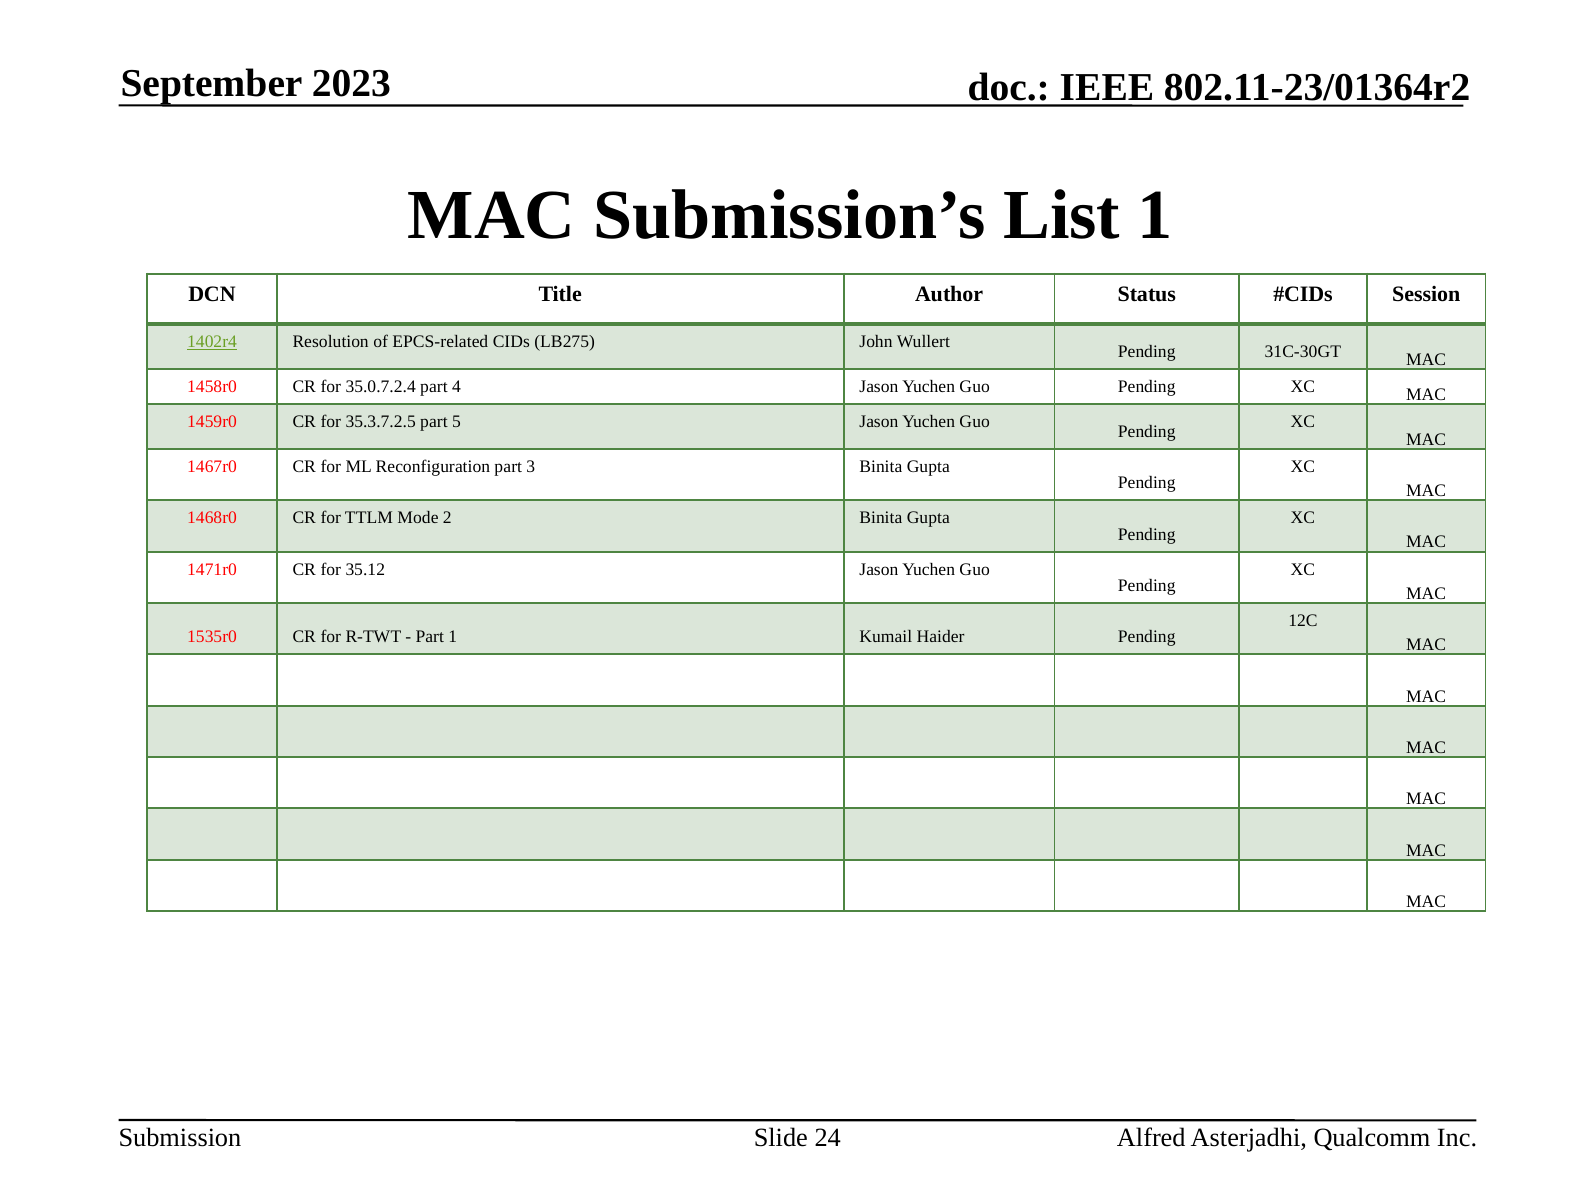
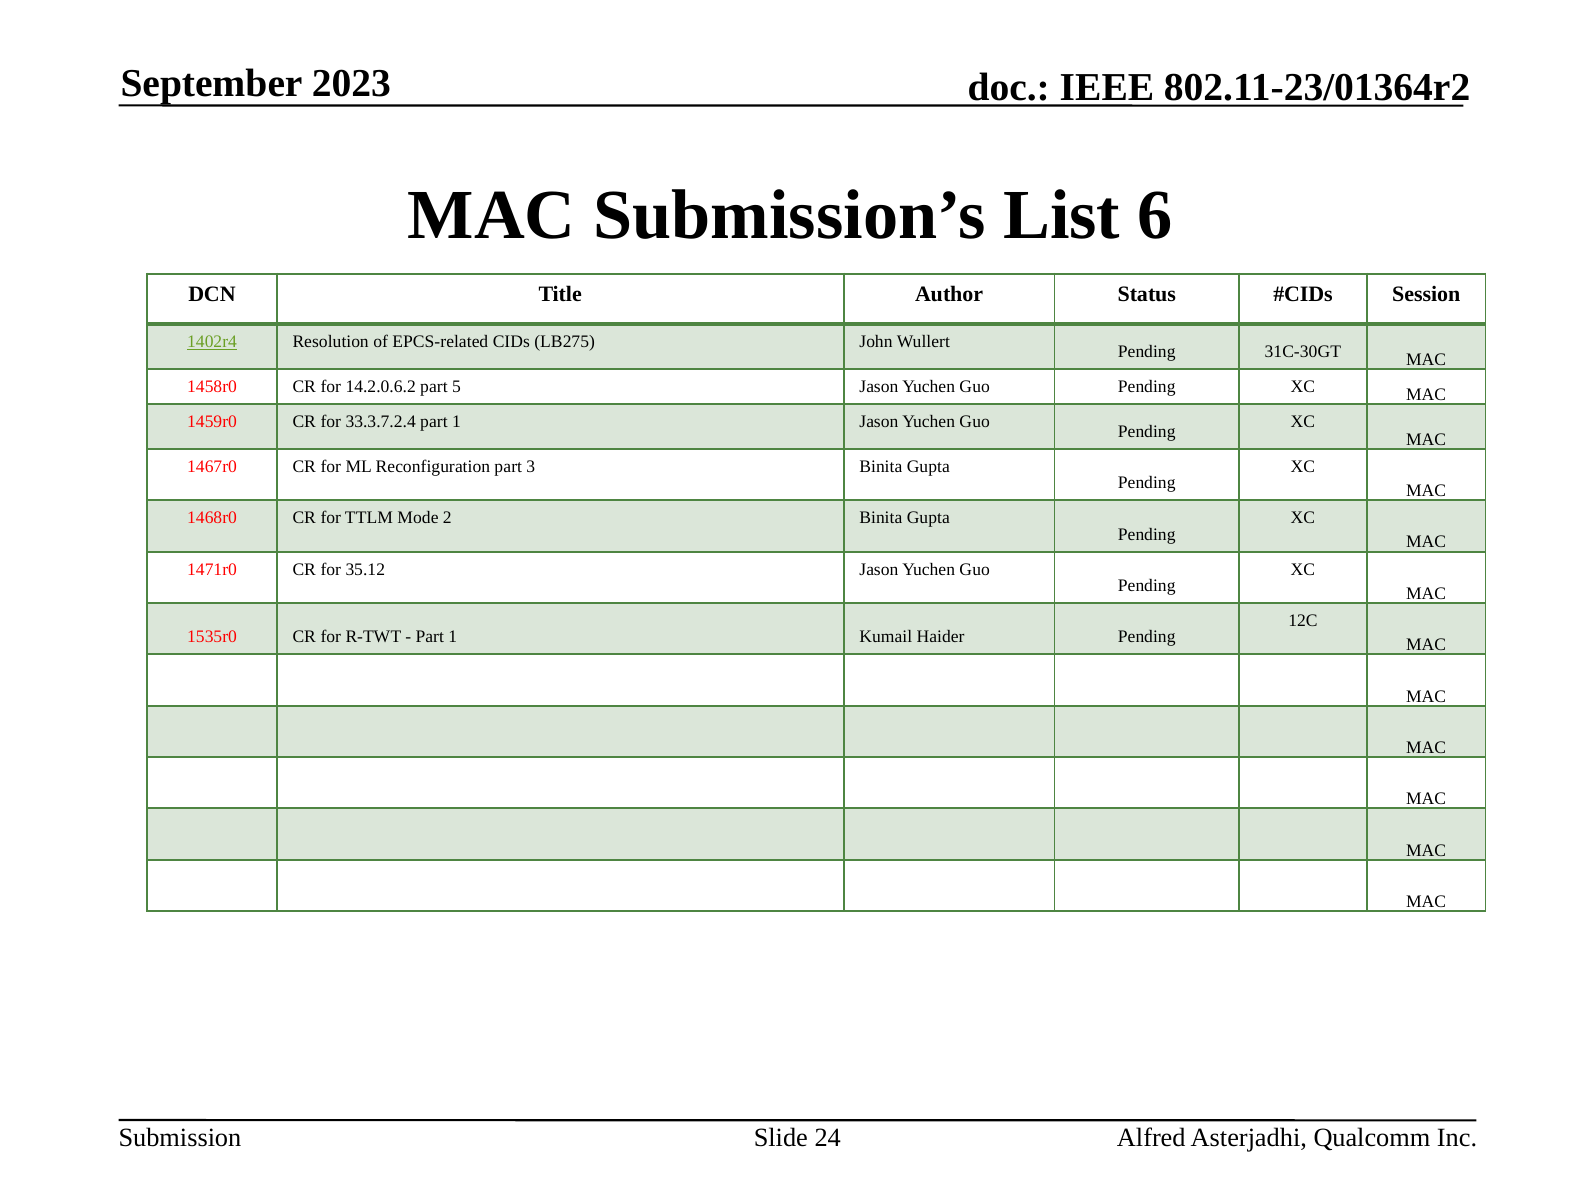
List 1: 1 -> 6 (1155, 216)
35.0.7.2.4: 35.0.7.2.4 -> 14.2.0.6.2 (381, 387)
4: 4 -> 5 (456, 387)
35.3.7.2.5: 35.3.7.2.5 -> 33.3.7.2.4 (381, 422)
5: 5 -> 1 (456, 422)
